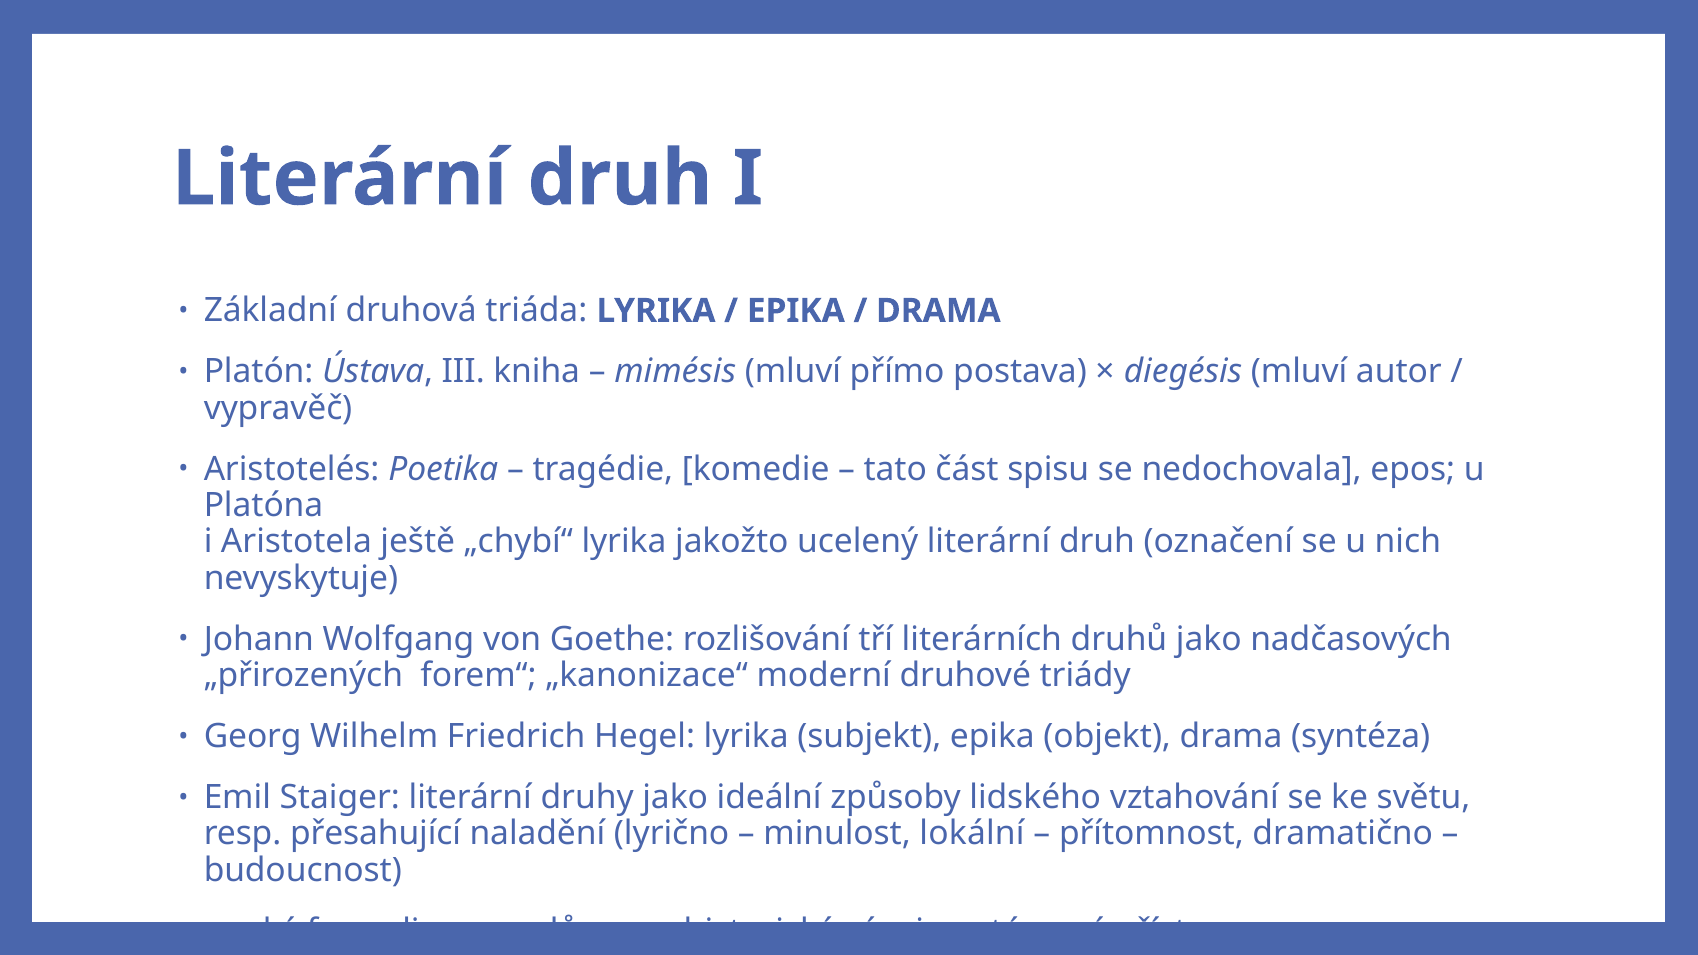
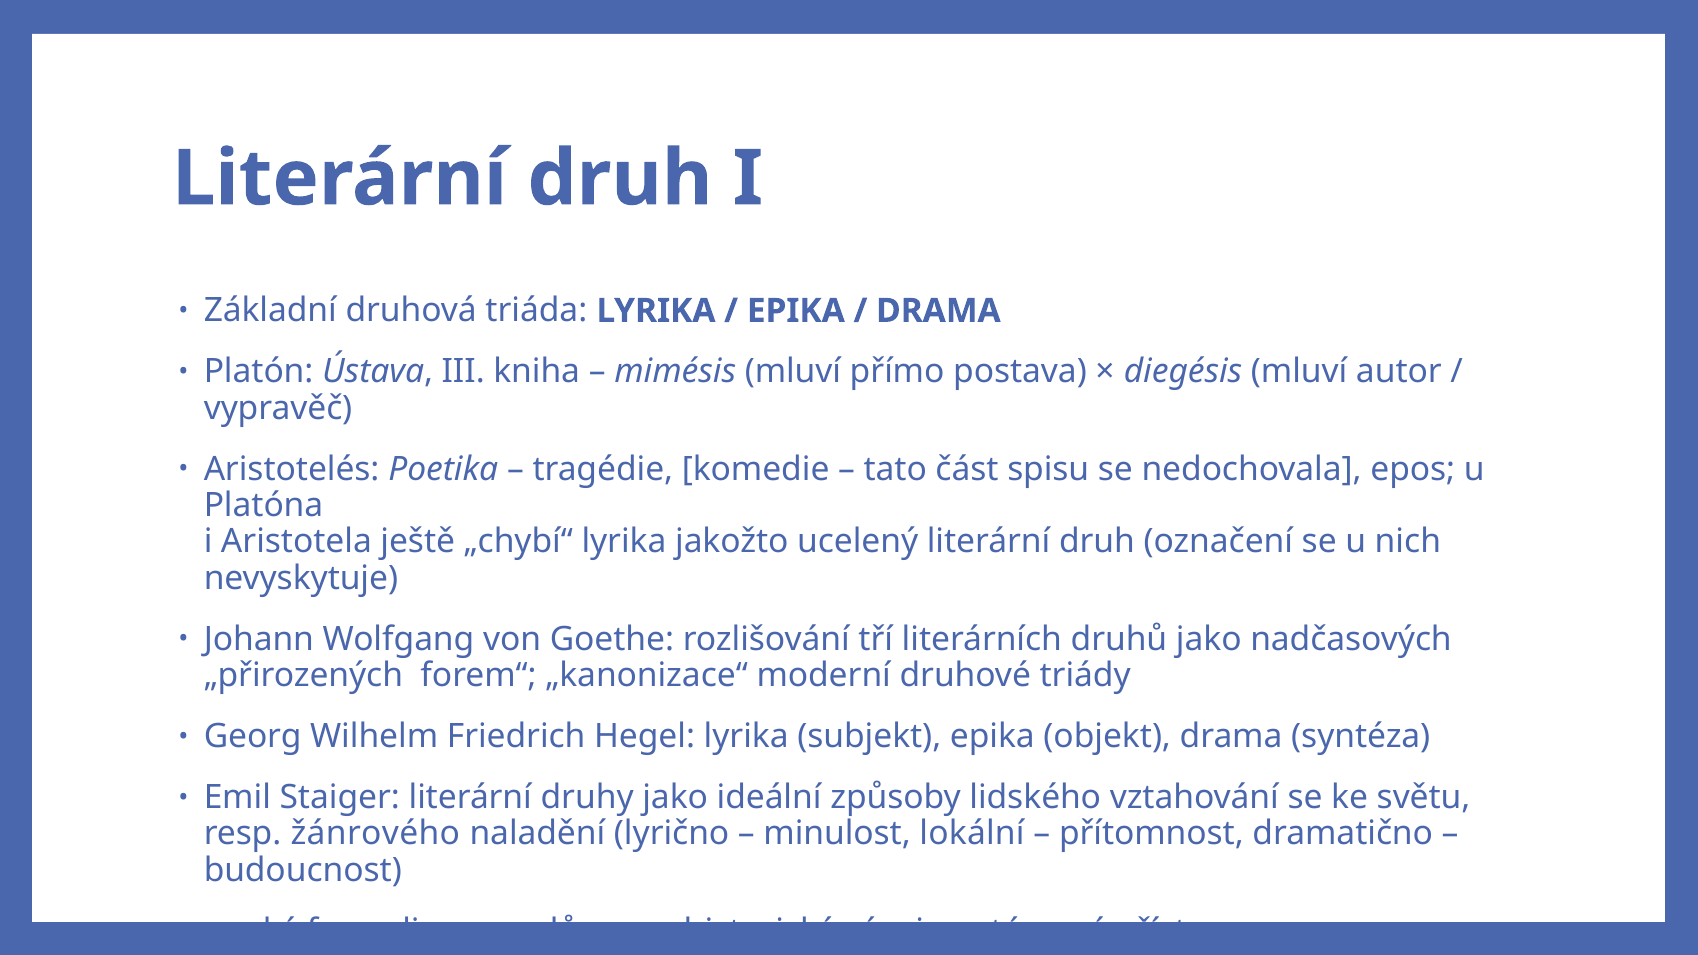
přesahující: přesahující -> žánrového (375, 834)
